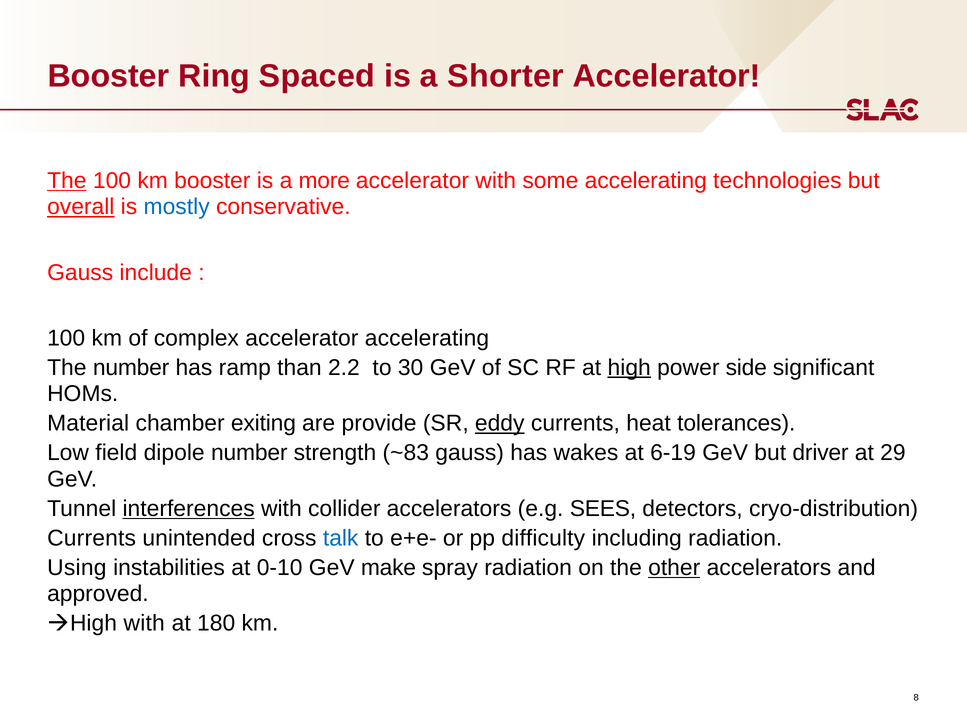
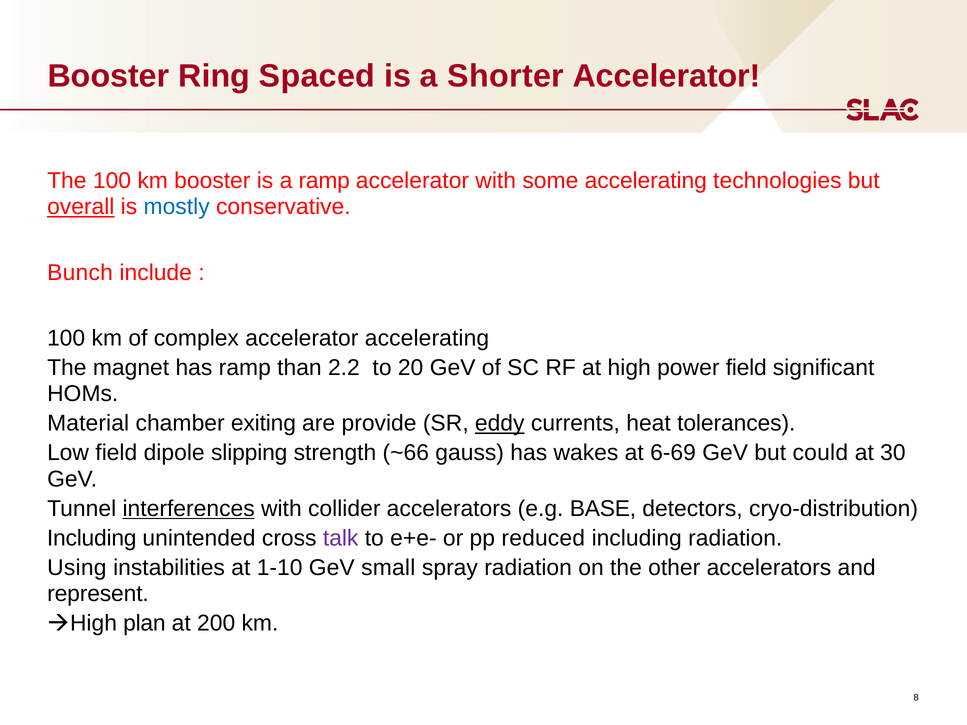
The underline: present -> none (67, 181)
a more: more -> ramp (324, 181)
Gauss: Gauss -> Bunch (80, 273)
The number: number -> magnet (131, 368)
30: 30 -> 20 (411, 368)
high underline: present -> none (629, 368)
power side: side -> field (746, 368)
dipole number: number -> slipping (249, 453)
~83: ~83 -> ~66 (406, 453)
6-19: 6-19 -> 6-69 (673, 453)
driver: driver -> could (820, 453)
29: 29 -> 30 (893, 453)
SEES: SEES -> BASE (603, 509)
Currents: Currents -> Including (92, 538)
talk colour: blue -> purple (341, 538)
difficulty: difficulty -> reduced (543, 538)
0-10: 0-10 -> 1-10 (280, 568)
make: make -> small (388, 568)
other underline: present -> none (674, 568)
approved: approved -> represent (98, 594)
High with: with -> plan (144, 624)
180: 180 -> 200 (216, 624)
